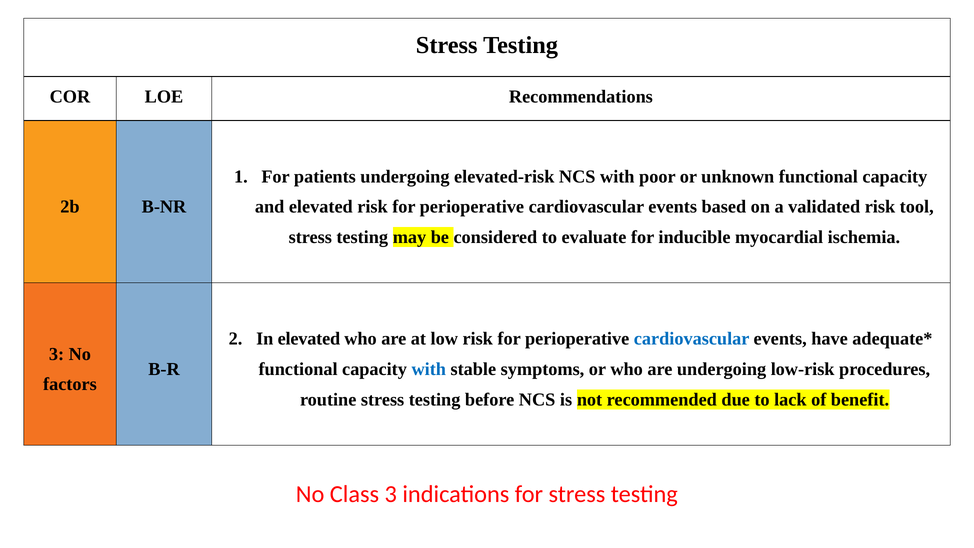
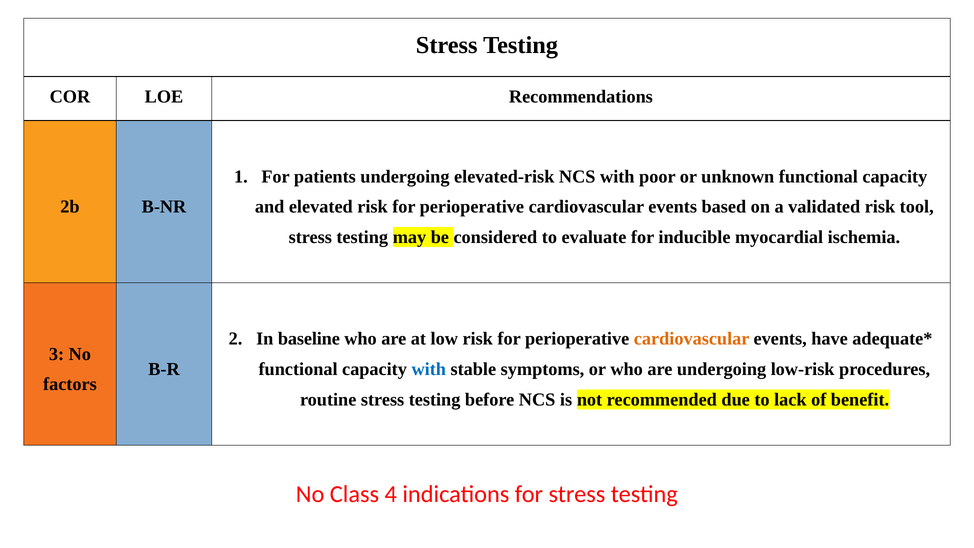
In elevated: elevated -> baseline (309, 339)
cardiovascular colour: blue -> orange (692, 339)
Class 3: 3 -> 4 (391, 494)
